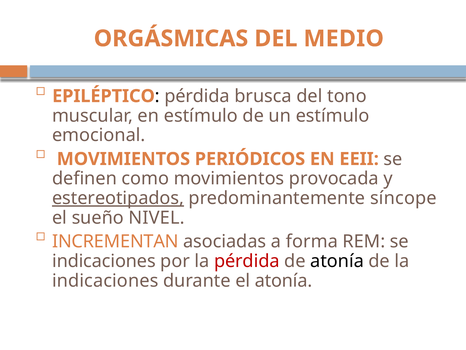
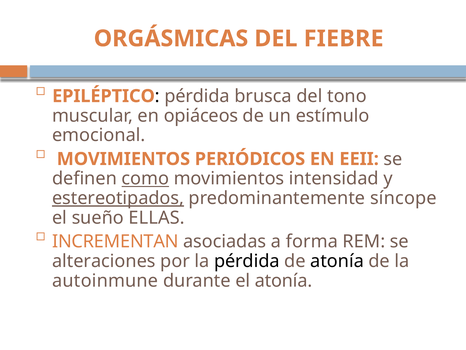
MEDIO: MEDIO -> FIEBRE (344, 39)
en estímulo: estímulo -> opiáceos (201, 116)
como underline: none -> present (145, 178)
provocada: provocada -> intensidad (334, 178)
NIVEL: NIVEL -> ELLAS (157, 218)
indicaciones: indicaciones -> alteraciones (104, 261)
pérdida colour: red -> black (247, 261)
indicaciones: indicaciones -> autoinmune (105, 280)
